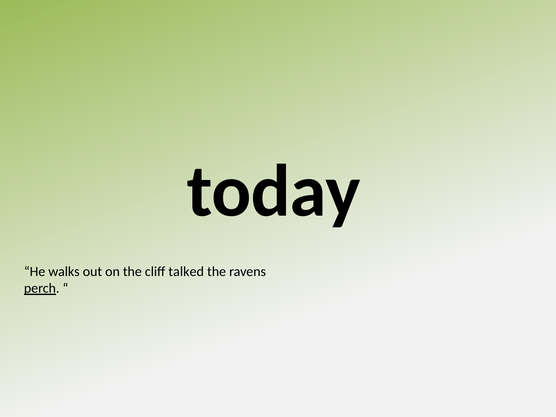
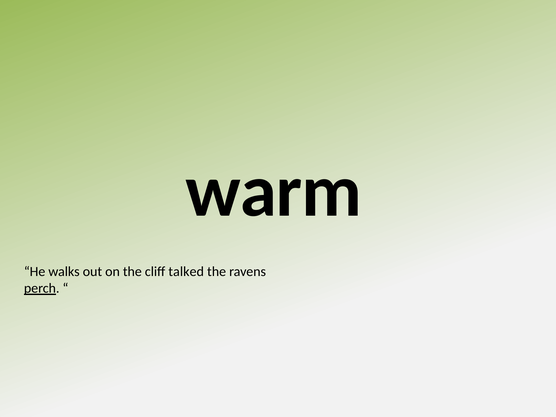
today: today -> warm (274, 191)
